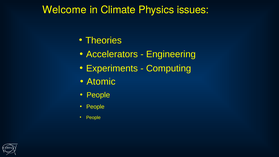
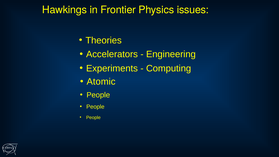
Welcome: Welcome -> Hawkings (65, 10)
Climate: Climate -> Frontier (118, 10)
